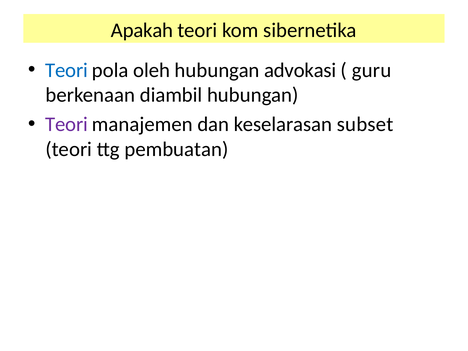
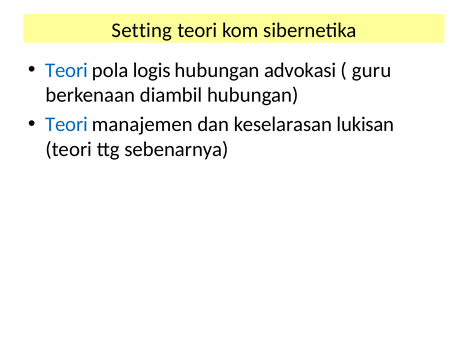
Apakah: Apakah -> Setting (142, 30)
oleh: oleh -> logis (152, 70)
Teori colour: purple -> blue (67, 124)
subset: subset -> lukisan (365, 124)
pembuatan: pembuatan -> sebenarnya (176, 149)
